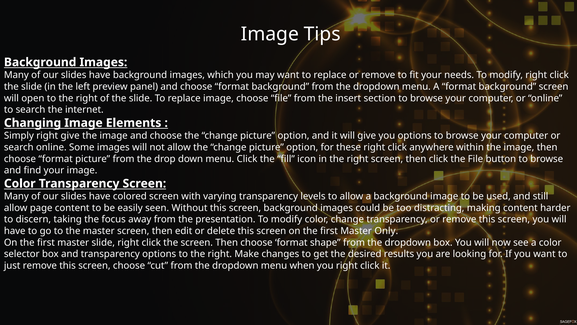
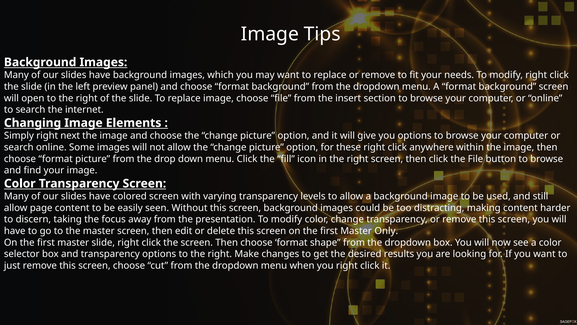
right give: give -> next (70, 136)
